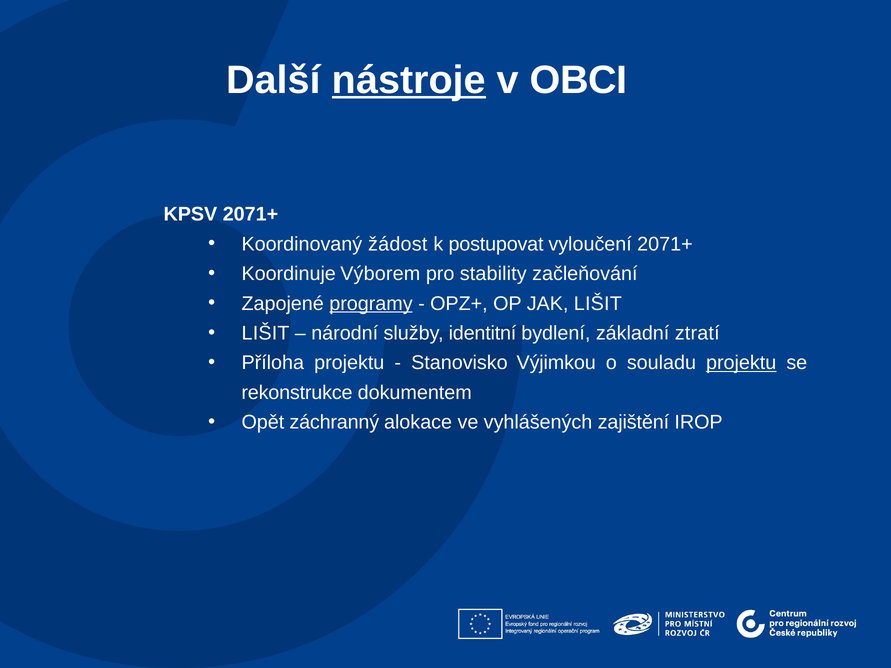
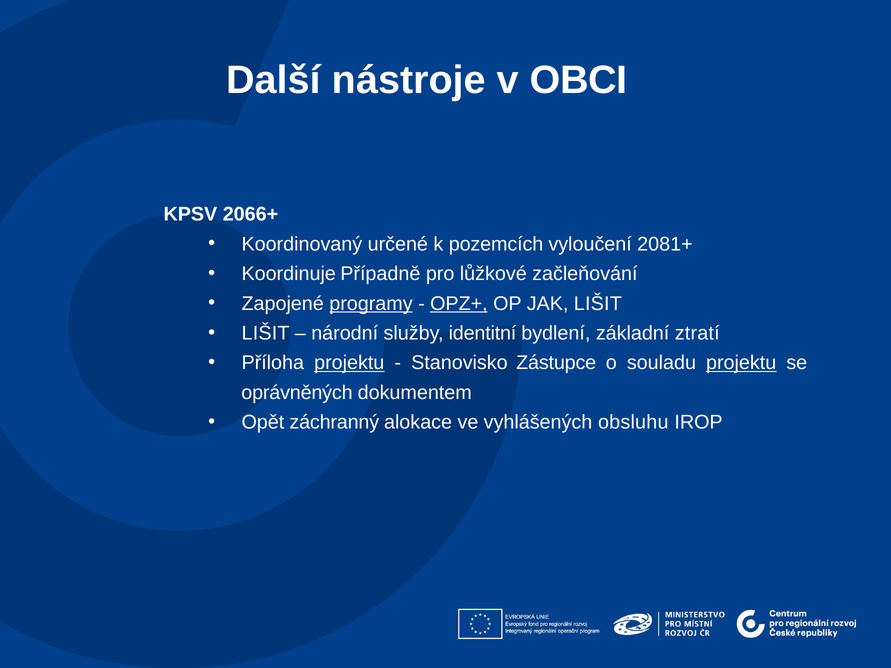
nástroje underline: present -> none (409, 80)
KPSV 2071+: 2071+ -> 2066+ (251, 215)
žádost: žádost -> určené (398, 244)
postupovat: postupovat -> pozemcích (496, 244)
vyloučení 2071+: 2071+ -> 2081+ (665, 244)
Výborem: Výborem -> Případně (380, 274)
stability: stability -> lůžkové (493, 274)
OPZ+ underline: none -> present (459, 304)
projektu underline: none -> present (349, 363)
Výjimkou: Výjimkou -> Zástupce (556, 363)
rekonstrukce: rekonstrukce -> oprávněných (297, 393)
zajištění: zajištění -> obsluhu (633, 422)
